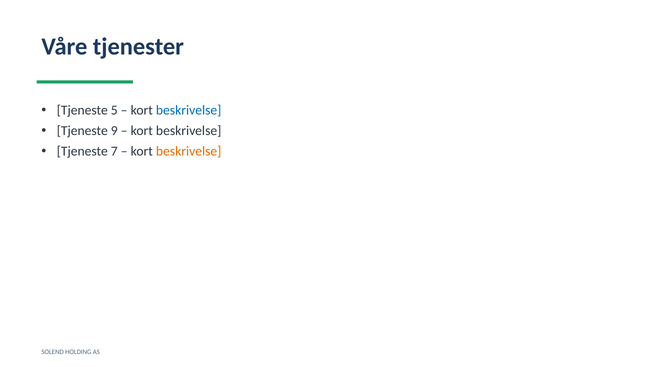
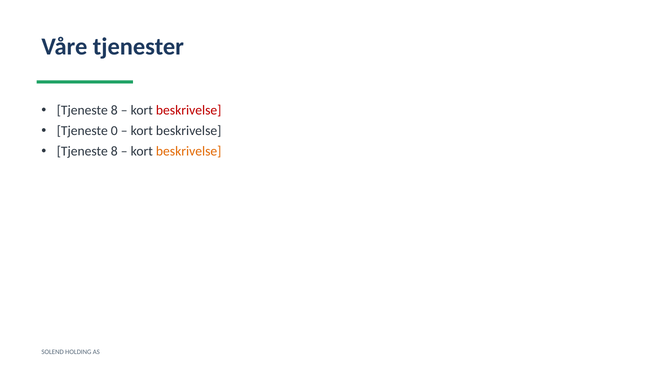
5: 5 -> 8 (114, 110)
beskrivelse colour: blue -> red (189, 110)
9: 9 -> 0 (114, 131)
7: 7 -> 8 (114, 151)
